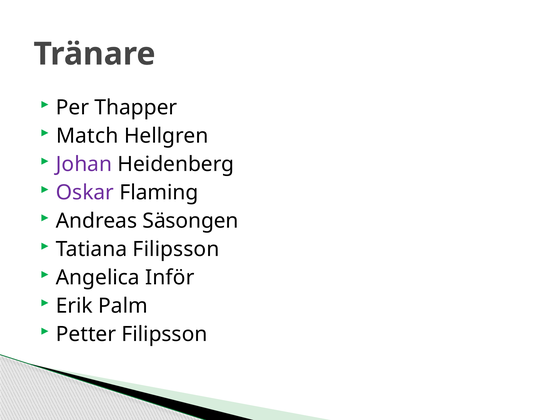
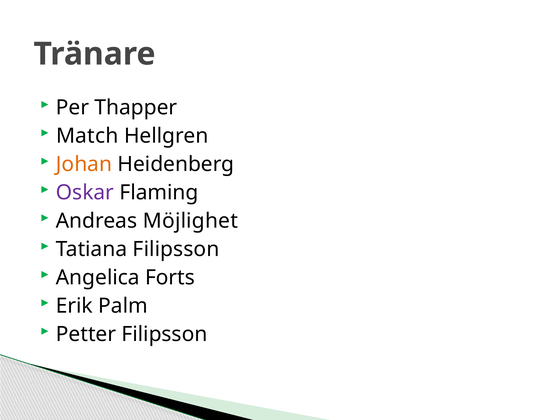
Johan colour: purple -> orange (84, 164)
Säsongen: Säsongen -> Möjlighet (190, 221)
Inför: Inför -> Forts (170, 278)
